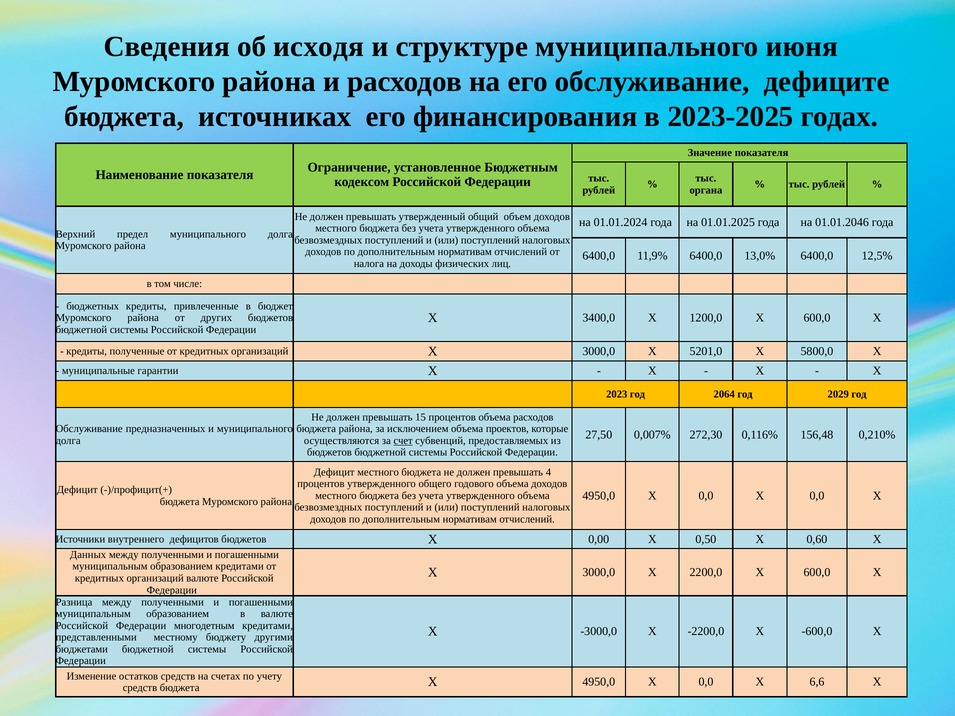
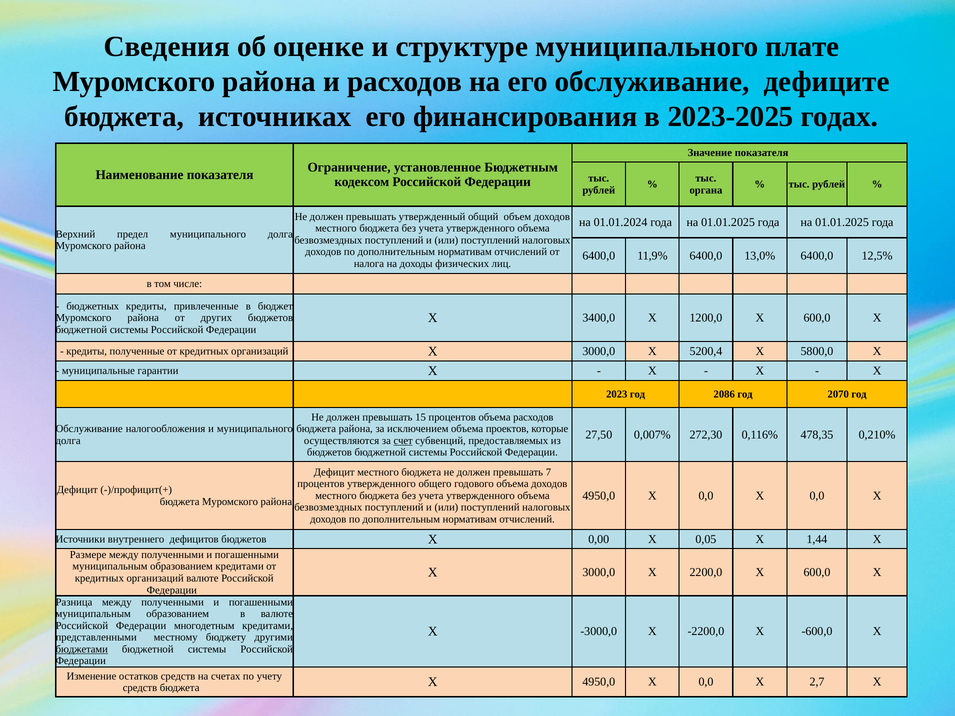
исходя: исходя -> оценке (319, 47)
июня: июня -> плате (802, 47)
01.01.2025 года на 01.01.2046: 01.01.2046 -> 01.01.2025 (842, 222)
5201,0: 5201,0 -> 5200,4 (706, 352)
2064: 2064 -> 2086 (724, 394)
2029: 2029 -> 2070 (838, 394)
предназначенных: предназначенных -> налогообложения (166, 429)
156,48: 156,48 -> 478,35 (817, 435)
4: 4 -> 7 (548, 472)
0,50: 0,50 -> 0,05 (706, 539)
0,60: 0,60 -> 1,44 (817, 539)
Данных: Данных -> Размере (88, 555)
бюджетами underline: none -> present (82, 649)
6,6: 6,6 -> 2,7 (817, 682)
